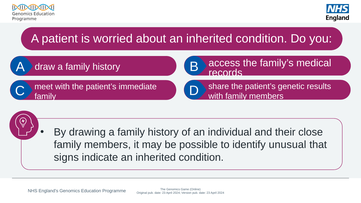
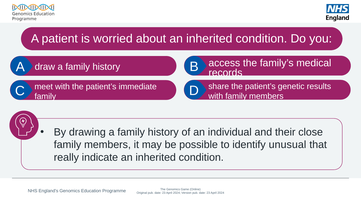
signs: signs -> really (66, 157)
